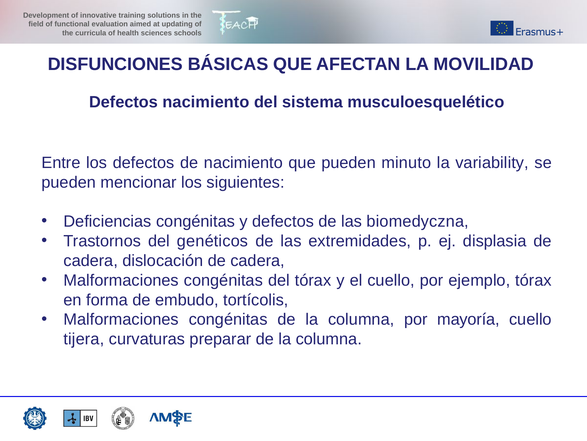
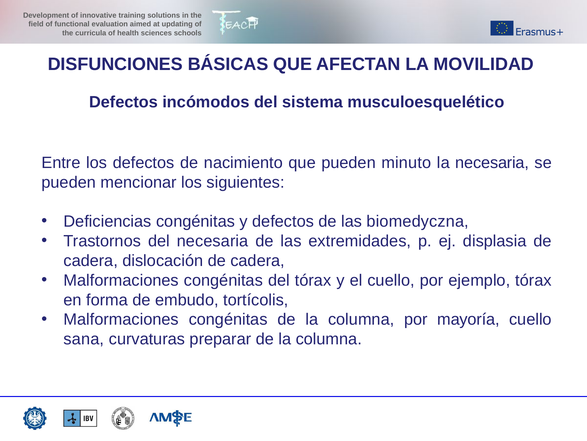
Defectos nacimiento: nacimiento -> incómodos (206, 102)
la variability: variability -> necesaria (492, 162)
del genéticos: genéticos -> necesaria (213, 241)
tijera: tijera -> sana (84, 339)
